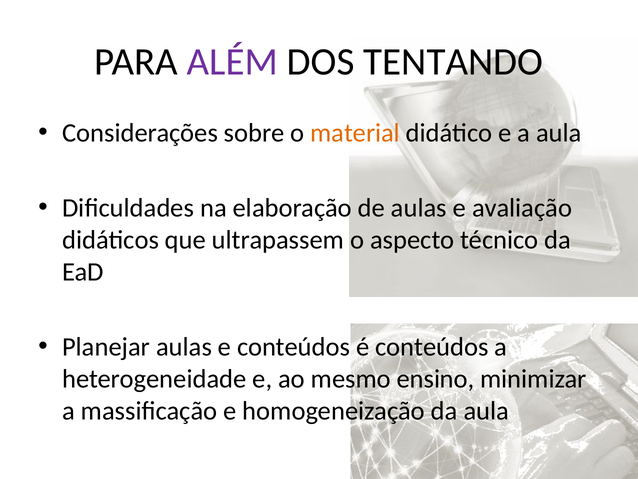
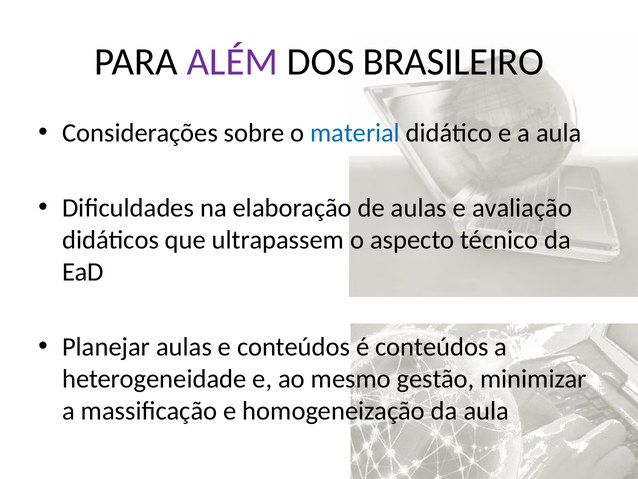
TENTANDO: TENTANDO -> BRASILEIRO (453, 62)
material colour: orange -> blue (355, 133)
ensino: ensino -> gestão (436, 379)
